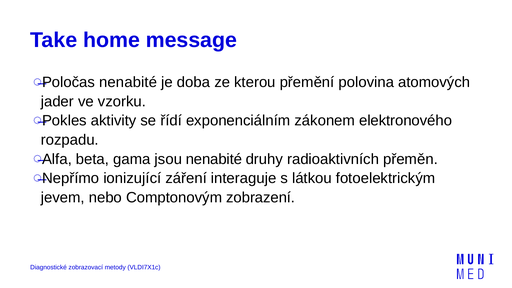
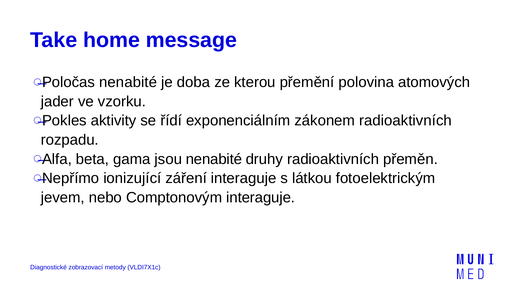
zákonem elektronového: elektronového -> radioaktivních (406, 121)
Comptonovým zobrazení: zobrazení -> interaguje (261, 198)
